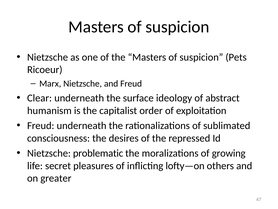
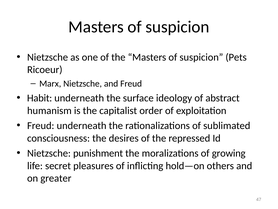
Clear: Clear -> Habit (40, 98)
problematic: problematic -> punishment (98, 153)
lofty—on: lofty—on -> hold—on (185, 165)
